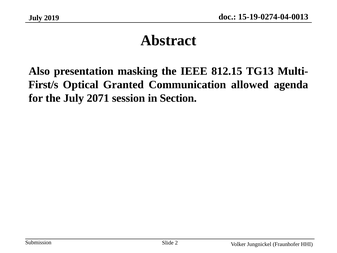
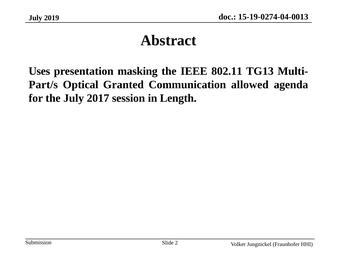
Also: Also -> Uses (39, 71)
812.15: 812.15 -> 802.11 (227, 71)
First/s: First/s -> Part/s (43, 84)
2071: 2071 -> 2017 (98, 98)
Section: Section -> Length (178, 98)
